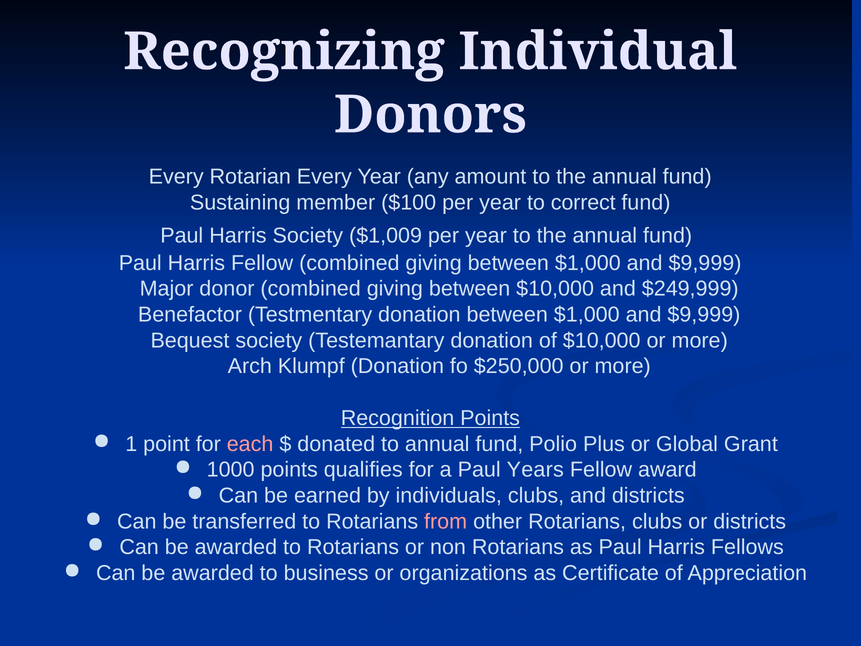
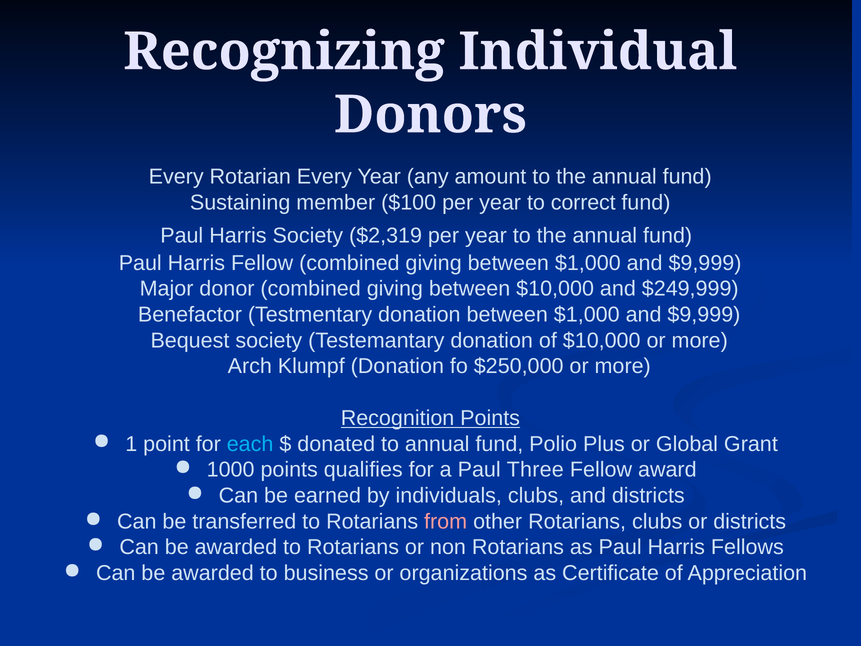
$1,009: $1,009 -> $2,319 (386, 236)
each colour: pink -> light blue (250, 444)
Years: Years -> Three (535, 470)
